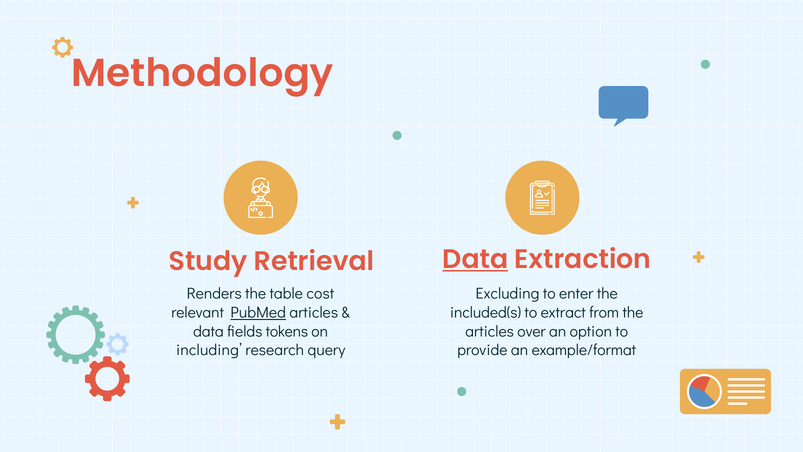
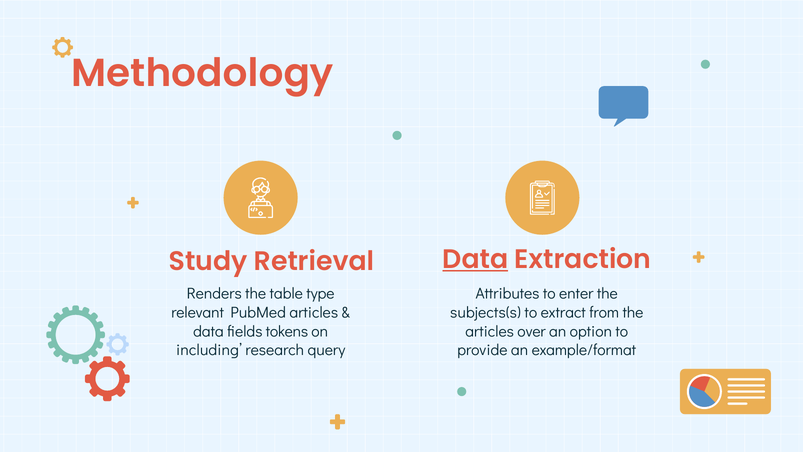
cost: cost -> type (320, 294)
Excluding: Excluding -> Attributes (508, 294)
PubMed underline: present -> none (258, 312)
included(s: included(s -> subjects(s (485, 312)
